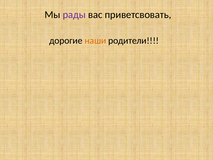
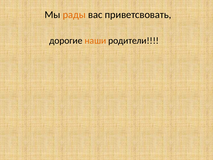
рады colour: purple -> orange (74, 15)
